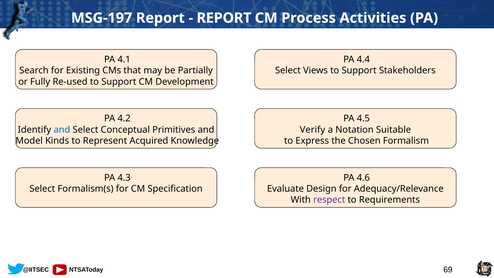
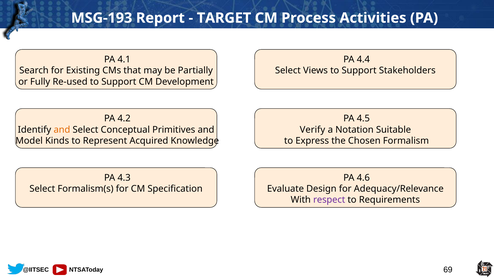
MSG-197: MSG-197 -> MSG-193 (102, 18)
REPORT: REPORT -> TARGET (224, 18)
and colour: blue -> orange (62, 130)
